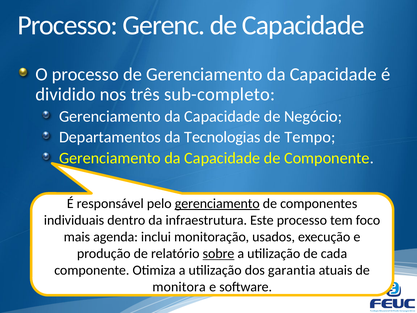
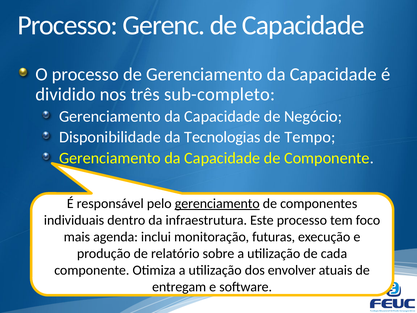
Departamentos: Departamentos -> Disponibilidade (110, 137)
usados: usados -> futuras (274, 237)
sobre underline: present -> none (218, 253)
garantia: garantia -> envolver (292, 270)
monitora: monitora -> entregam (179, 287)
